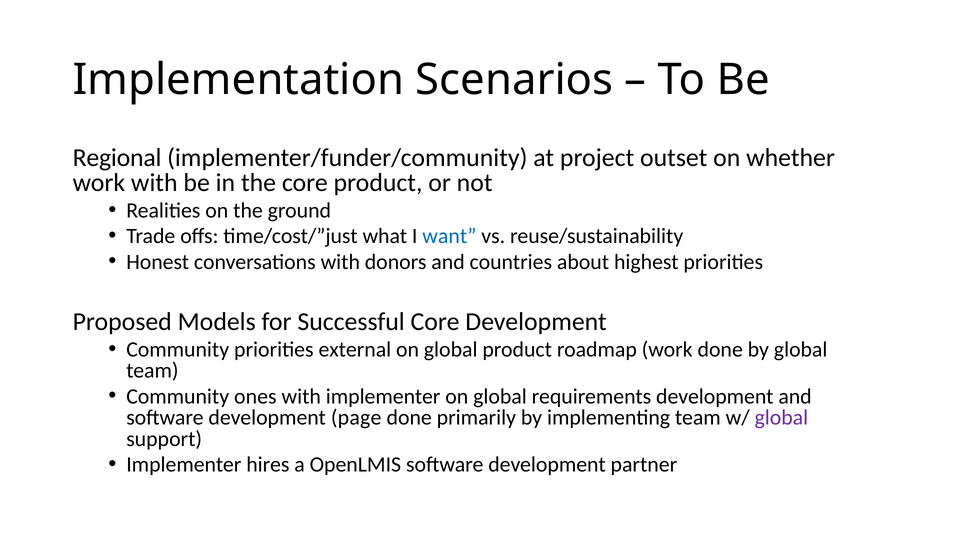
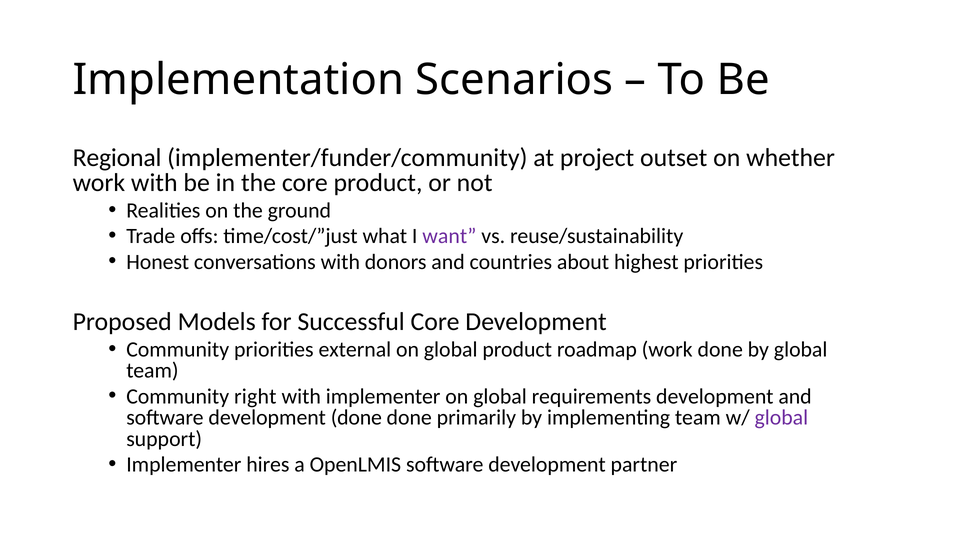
want colour: blue -> purple (449, 236)
ones: ones -> right (255, 396)
development page: page -> done (356, 418)
